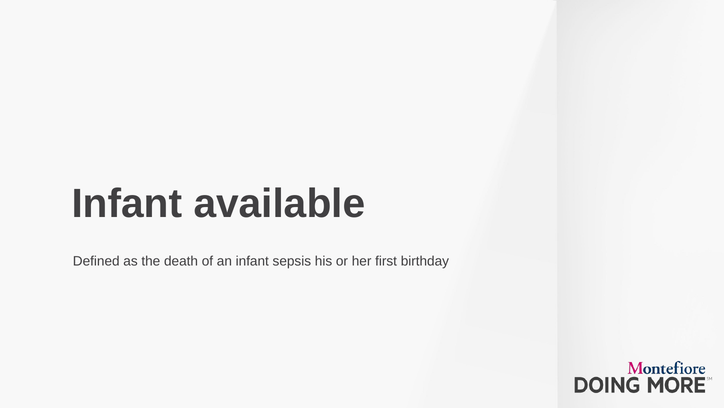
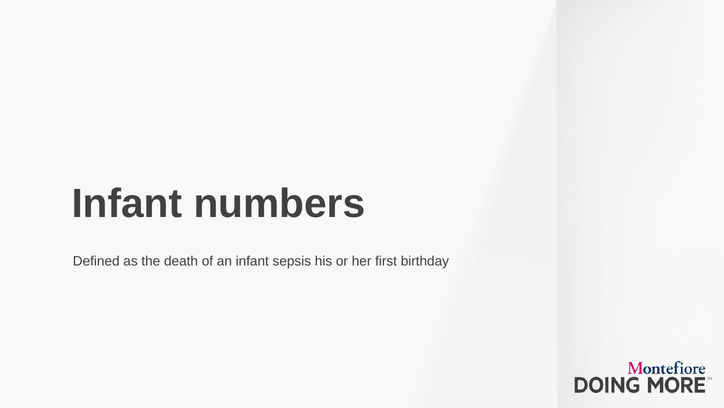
available: available -> numbers (279, 204)
